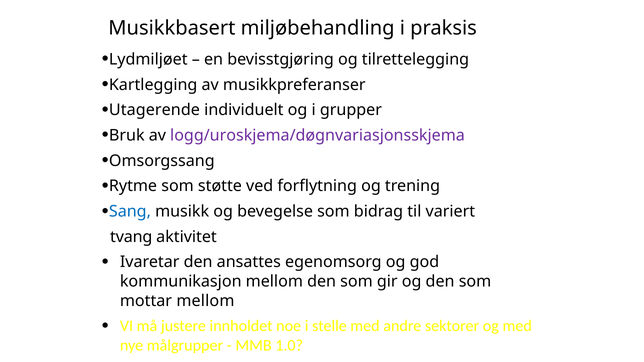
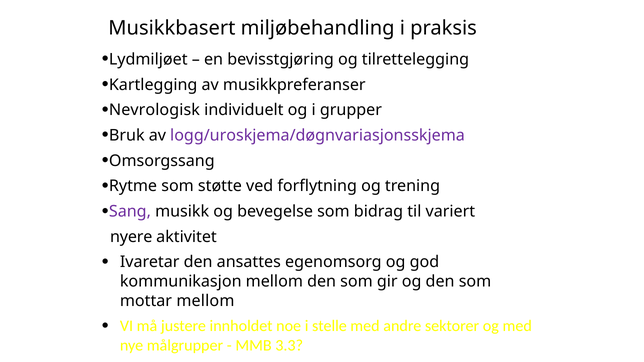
Utagerende: Utagerende -> Nevrologisk (154, 110)
Sang colour: blue -> purple (130, 212)
tvang: tvang -> nyere (131, 237)
1.0: 1.0 -> 3.3 (289, 346)
